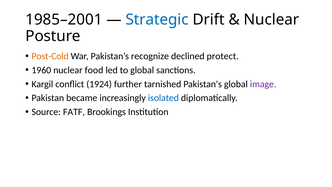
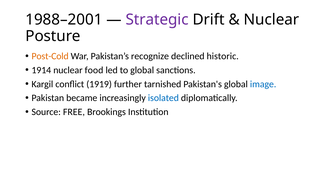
1985–2001: 1985–2001 -> 1988–2001 (64, 20)
Strategic colour: blue -> purple (157, 20)
protect: protect -> historic (223, 56)
1960: 1960 -> 1914 (41, 70)
1924: 1924 -> 1919 (99, 84)
image colour: purple -> blue (263, 84)
FATF: FATF -> FREE (74, 112)
